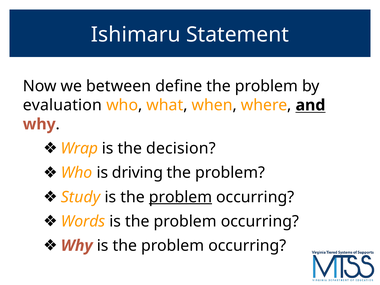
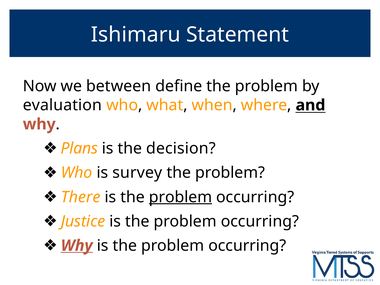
Wrap: Wrap -> Plans (79, 148)
driving: driving -> survey (137, 173)
Study: Study -> There (81, 197)
Words: Words -> Justice (83, 221)
Why underline: none -> present (77, 246)
